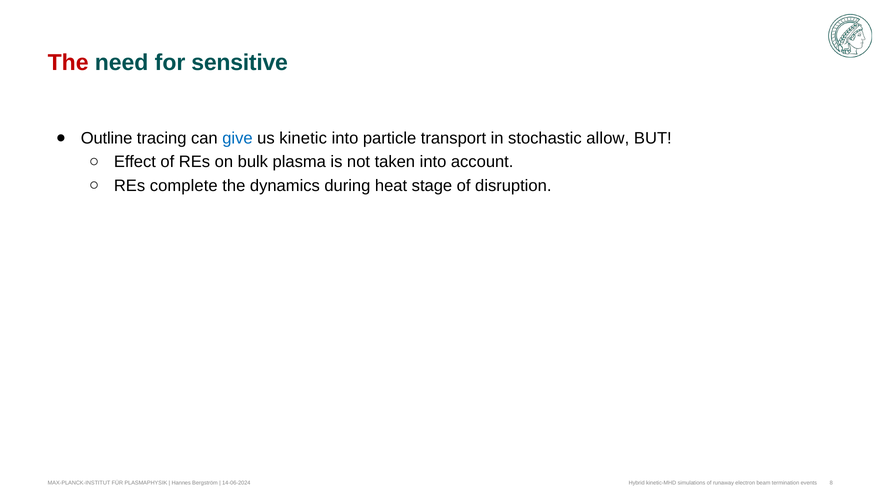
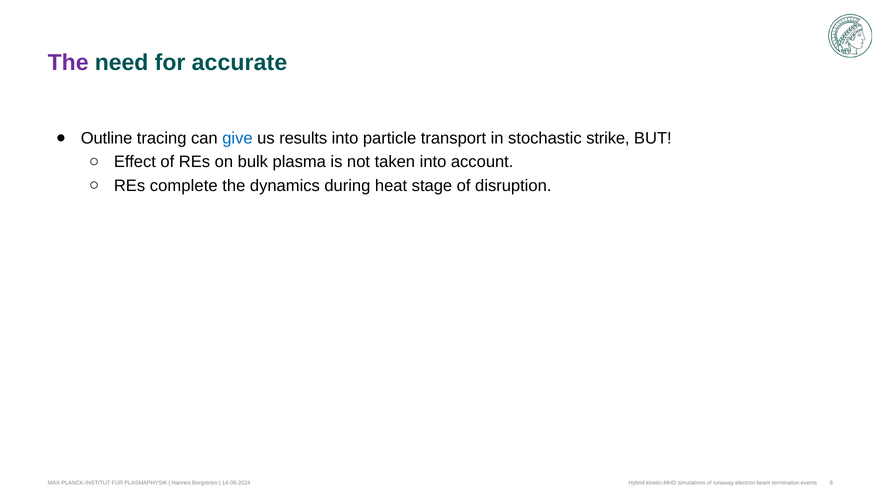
The colour: red -> purple (68, 63)
sensitive: sensitive -> accurate (239, 63)
kinetic: kinetic -> results (303, 138)
allow: allow -> strike (608, 138)
